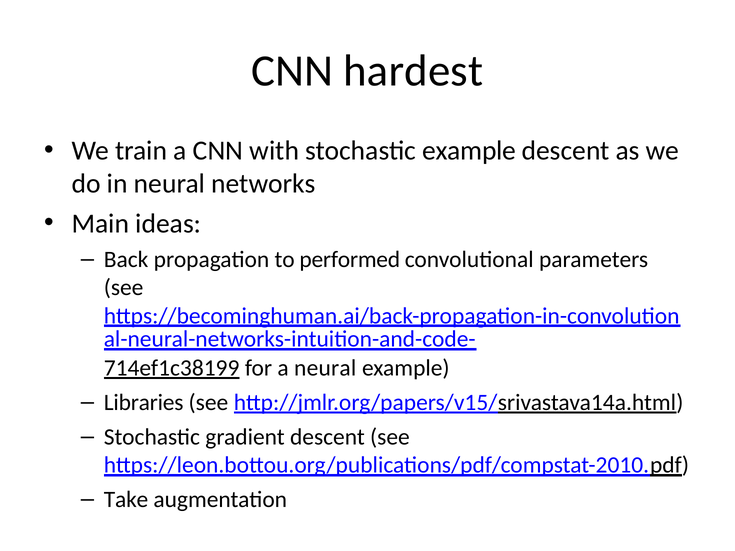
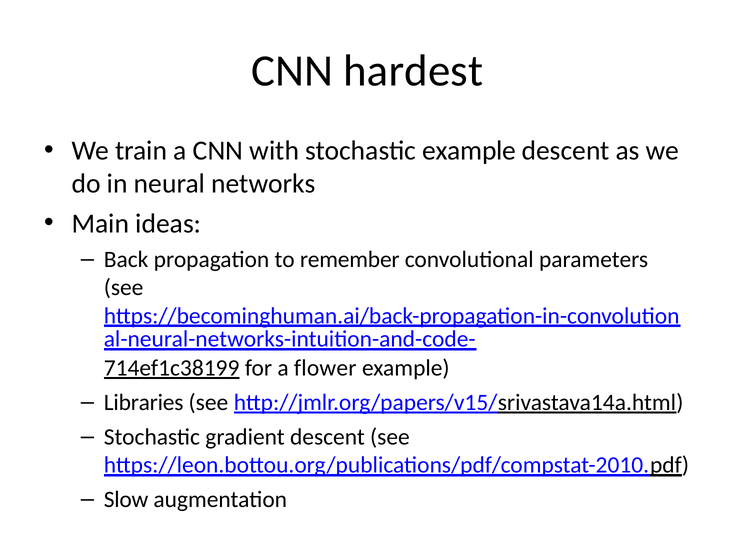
performed: performed -> remember (350, 260)
a neural: neural -> flower (325, 368)
Take: Take -> Slow (126, 500)
